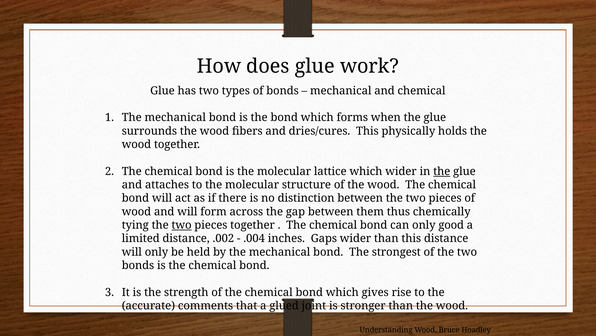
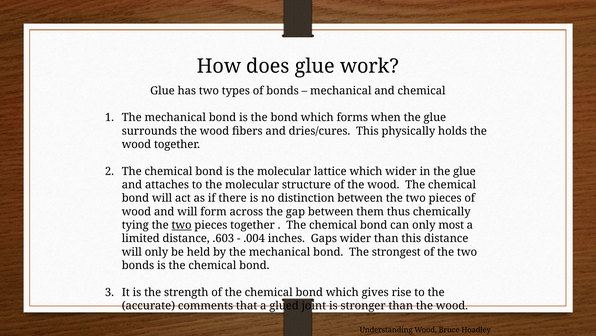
the underline: present -> none (442, 171)
good: good -> most (451, 225)
.002: .002 -> .603 (223, 238)
